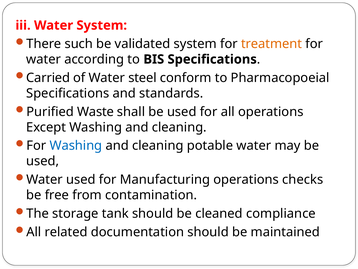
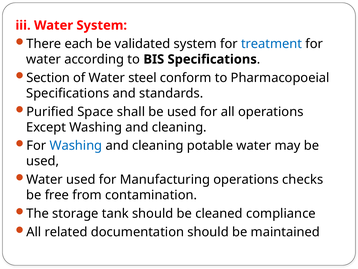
such: such -> each (79, 44)
treatment colour: orange -> blue (272, 44)
Carried: Carried -> Section (48, 78)
Waste: Waste -> Space (95, 112)
